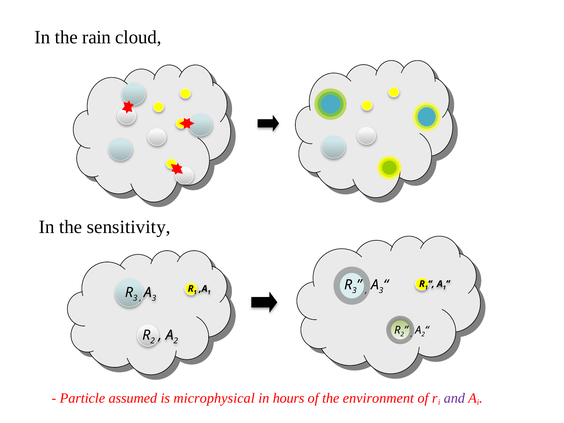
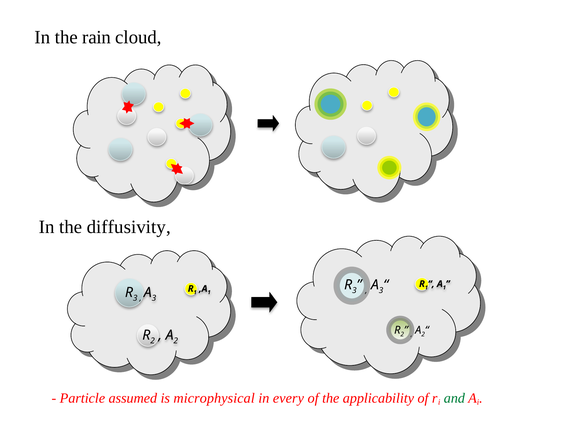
sensitivity: sensitivity -> diffusivity (129, 227)
hours: hours -> every (288, 398)
environment: environment -> applicability (378, 398)
and colour: purple -> green (454, 398)
